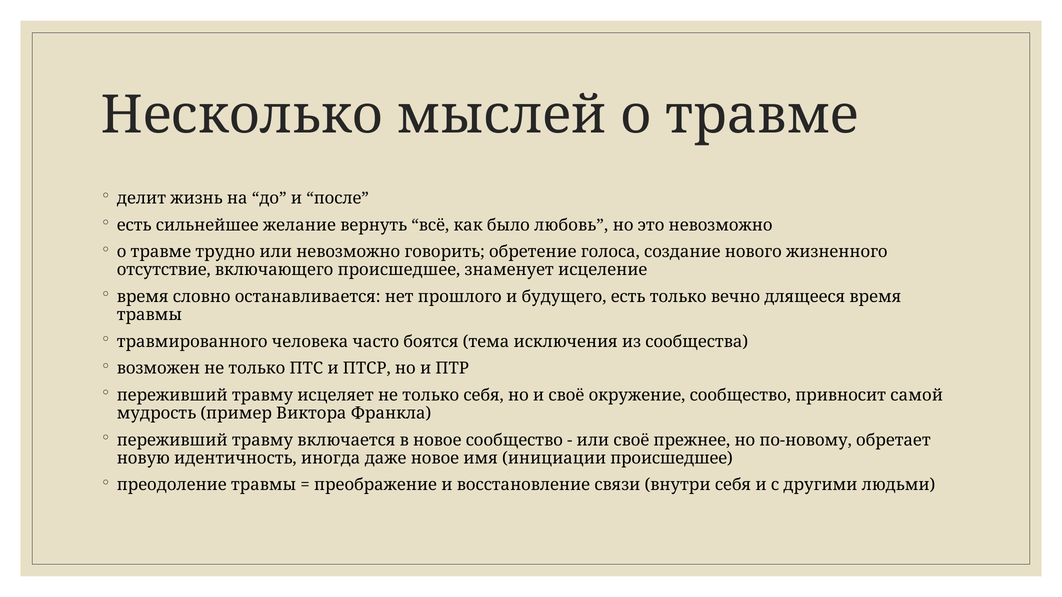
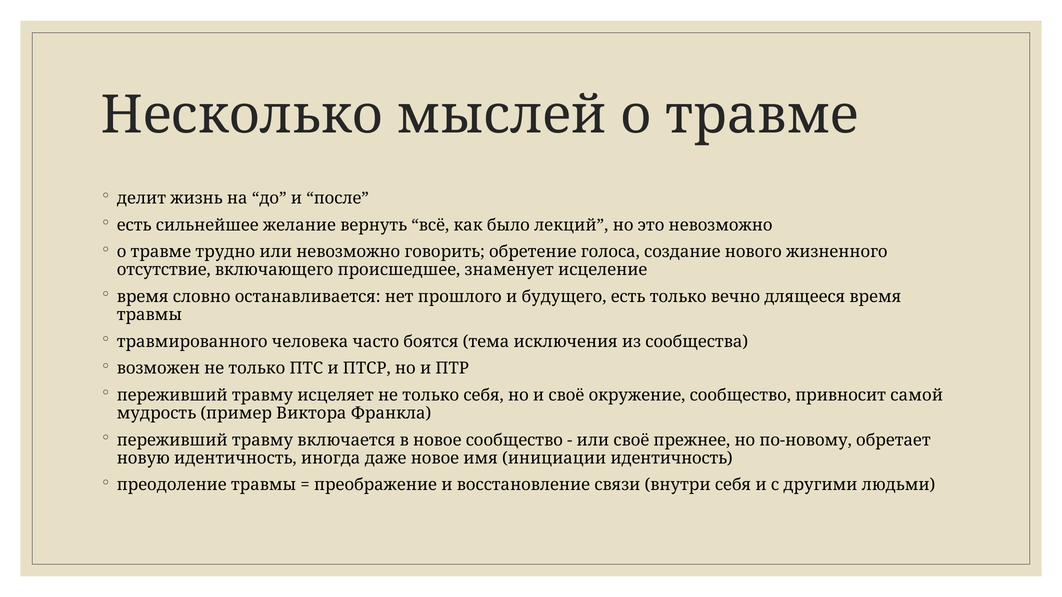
любовь: любовь -> лекций (571, 225)
инициации происшедшее: происшедшее -> идентичность (672, 458)
